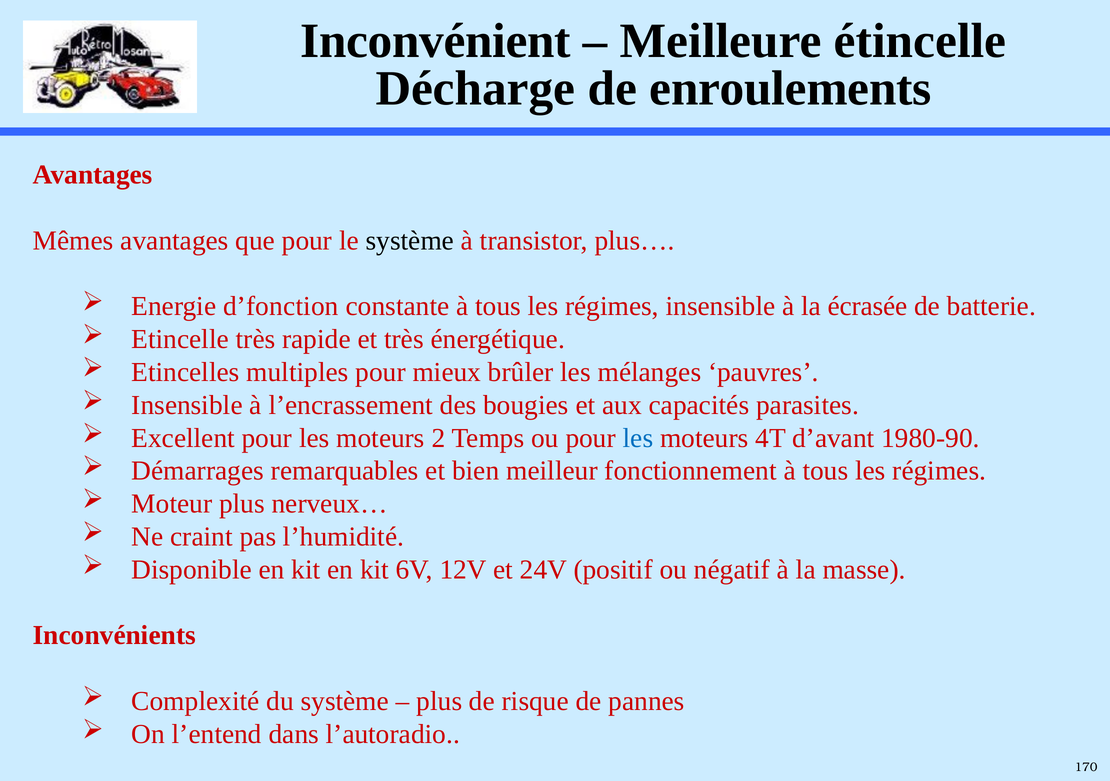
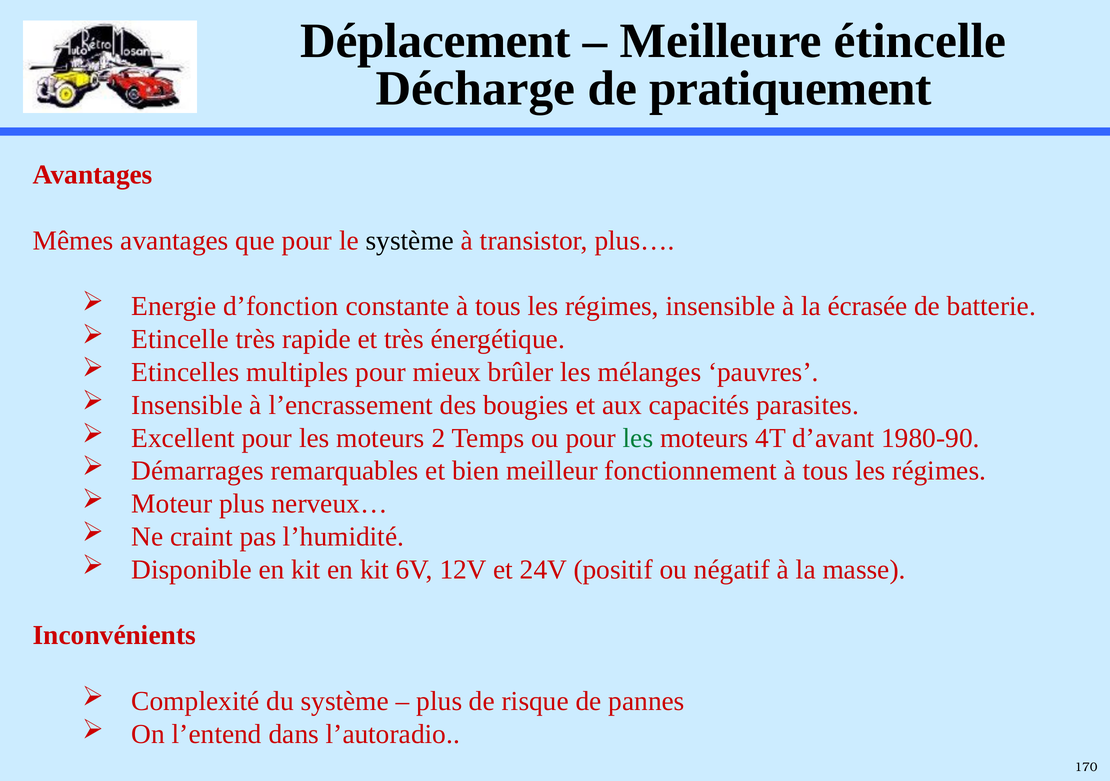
Inconvénient: Inconvénient -> Déplacement (436, 41)
enroulements: enroulements -> pratiquement (791, 88)
les colour: blue -> green (638, 438)
